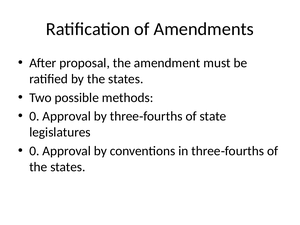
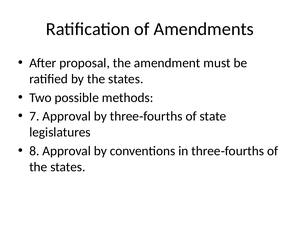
0: 0 -> 7 (34, 116)
0: 0 -> 8 (34, 151)
